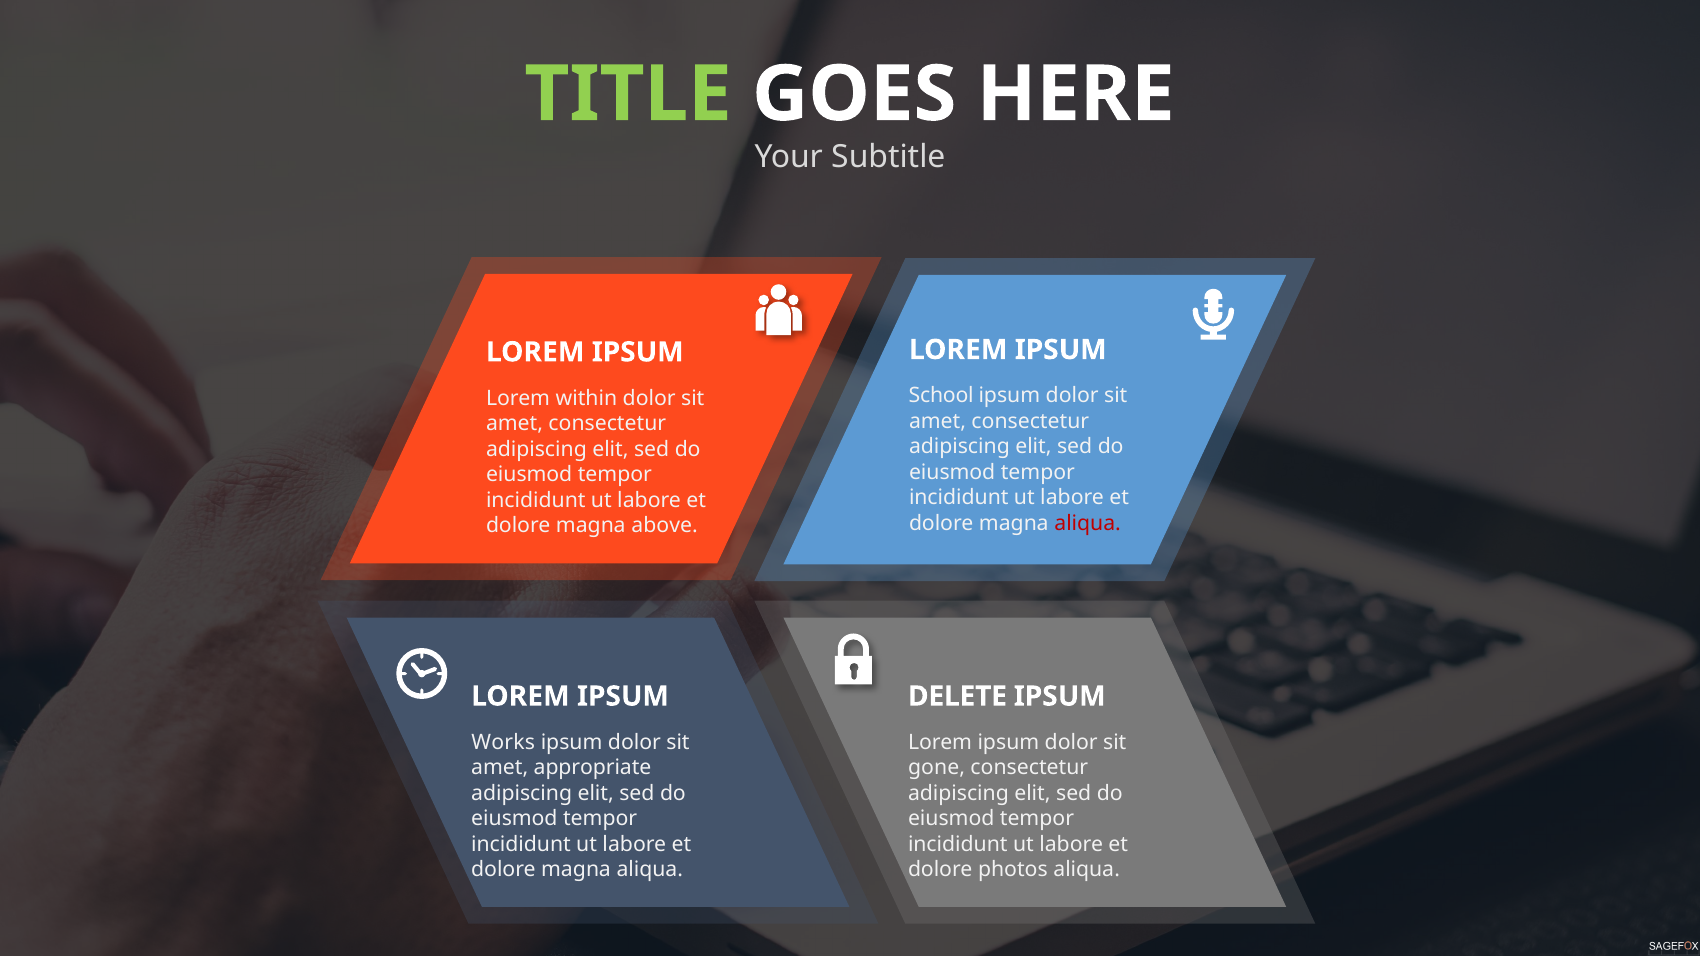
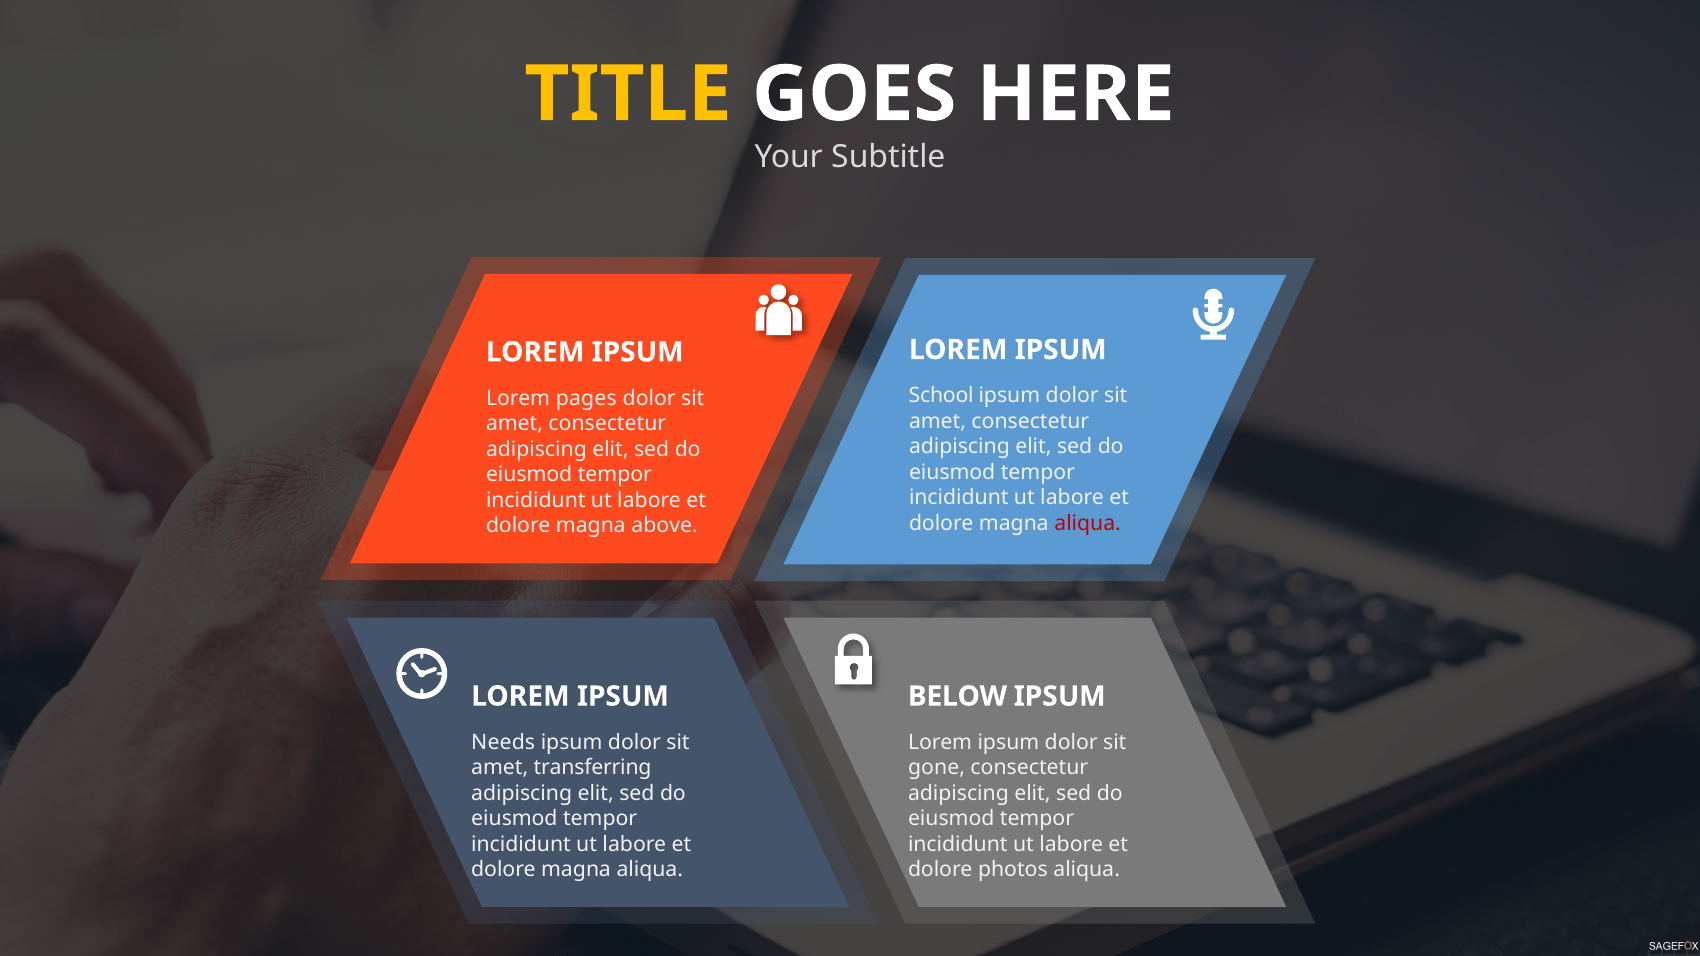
TITLE colour: light green -> yellow (628, 94)
within: within -> pages (586, 398)
DELETE: DELETE -> BELOW (957, 696)
Works: Works -> Needs (503, 743)
appropriate: appropriate -> transferring (593, 768)
